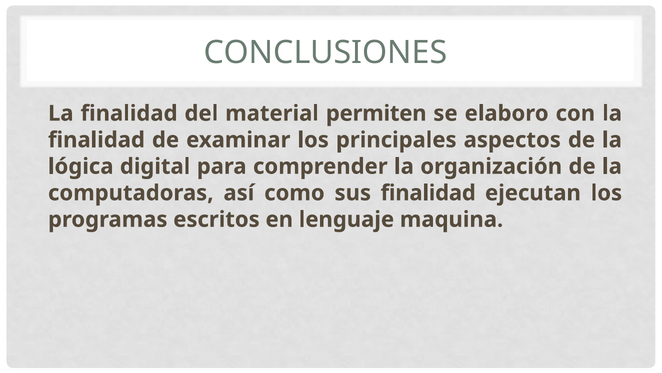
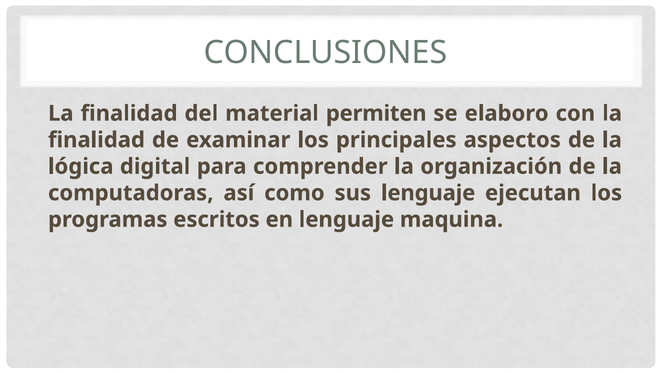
sus finalidad: finalidad -> lenguaje (428, 193)
